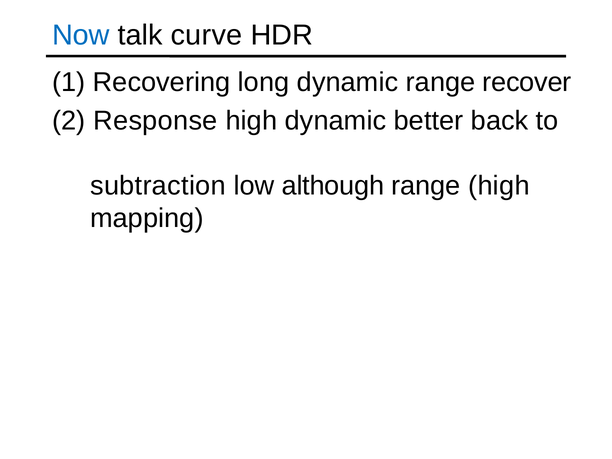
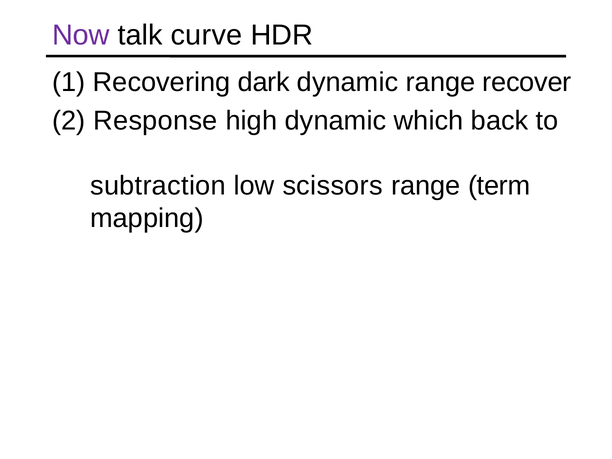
Now colour: blue -> purple (81, 35)
long: long -> dark (264, 82)
better: better -> which (429, 121)
although: although -> scissors (333, 186)
range high: high -> term (499, 186)
